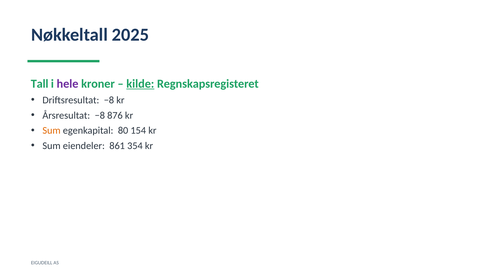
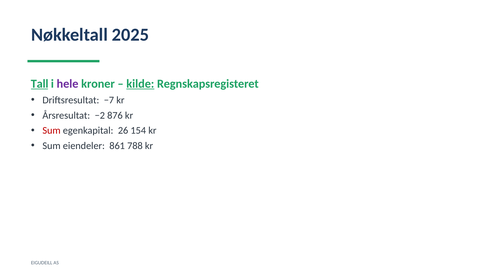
Tall underline: none -> present (40, 84)
Driftsresultat −8: −8 -> −7 (109, 100)
Årsresultat −8: −8 -> −2 (100, 116)
Sum colour: orange -> red (52, 131)
80: 80 -> 26 (123, 131)
354: 354 -> 788 (135, 146)
